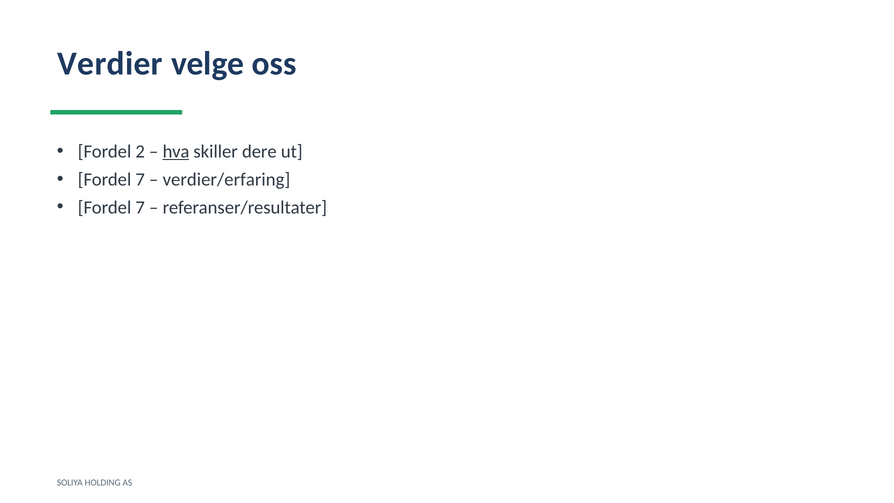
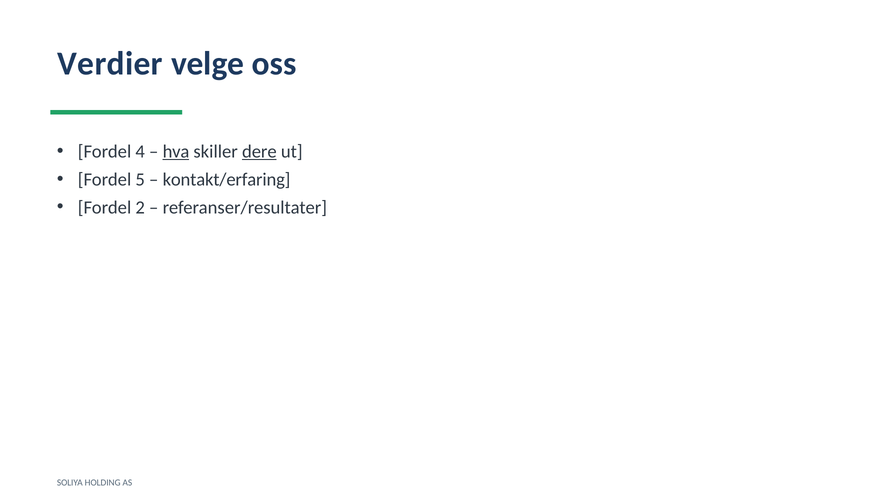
2: 2 -> 4 (140, 151)
dere underline: none -> present (259, 151)
7: 7 -> 5 (140, 179)
verdier/erfaring: verdier/erfaring -> kontakt/erfaring (227, 179)
7: 7 -> 2 (140, 207)
